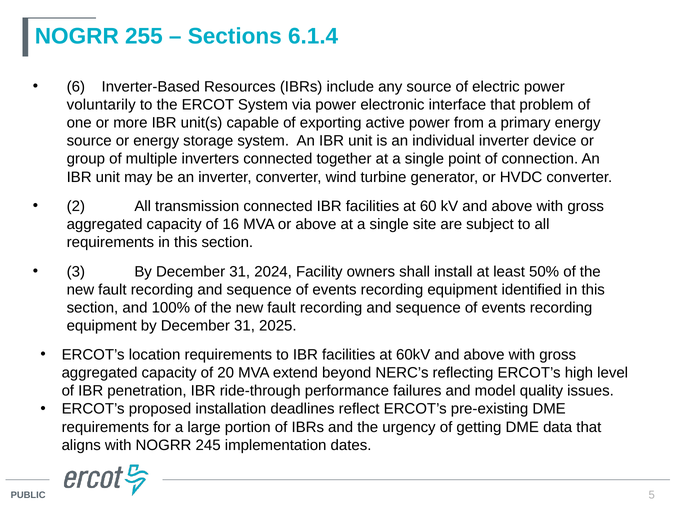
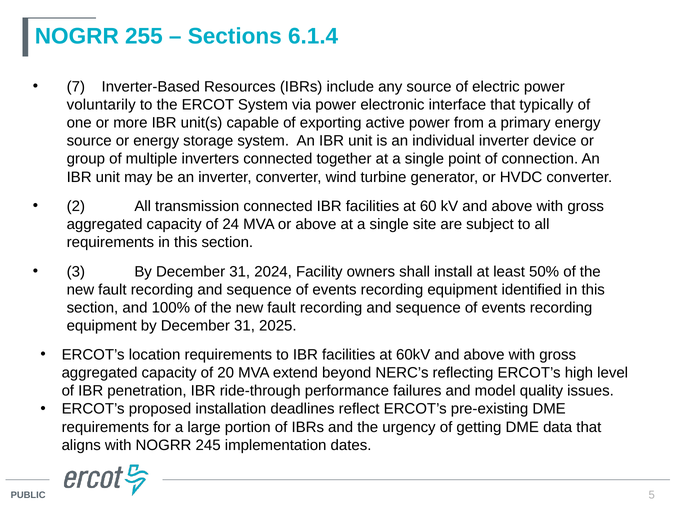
6: 6 -> 7 (76, 87)
problem: problem -> typically (546, 105)
16: 16 -> 24 (231, 224)
